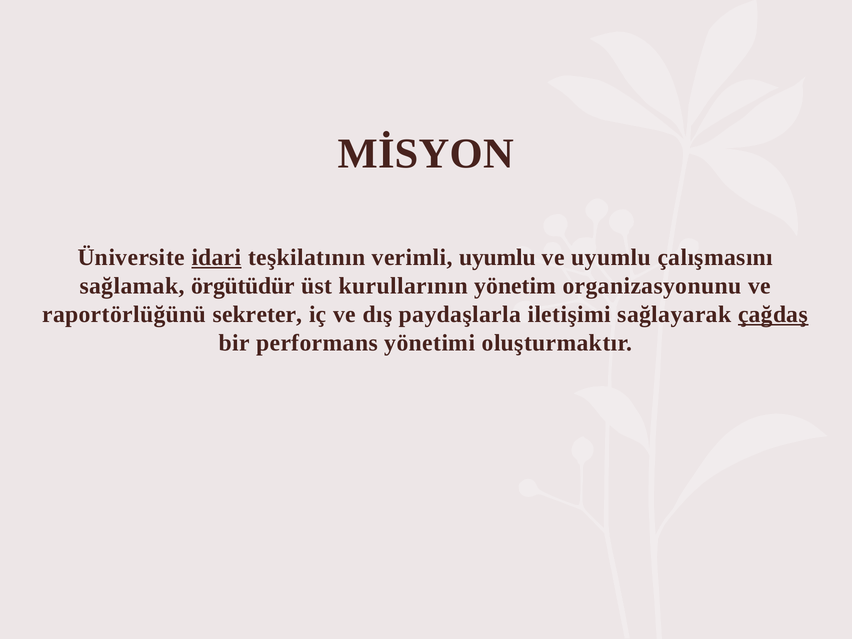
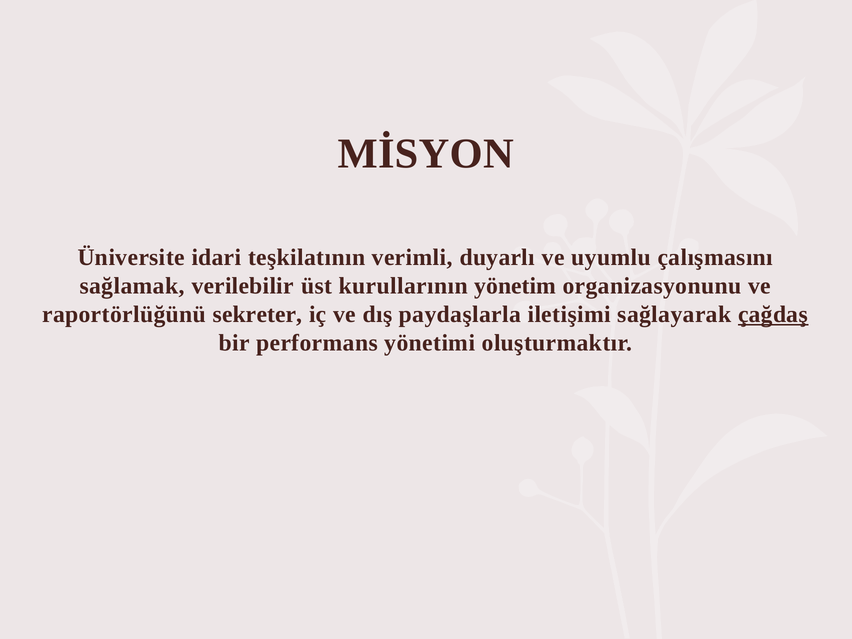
idari underline: present -> none (216, 258)
verimli uyumlu: uyumlu -> duyarlı (497, 258)
örgütüdür: örgütüdür -> verilebilir (243, 286)
